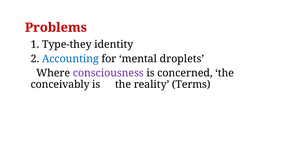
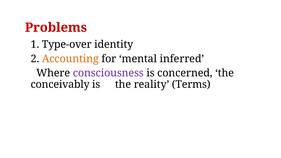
Type-they: Type-they -> Type-over (67, 44)
Accounting colour: blue -> orange (70, 59)
droplets: droplets -> inferred (182, 59)
